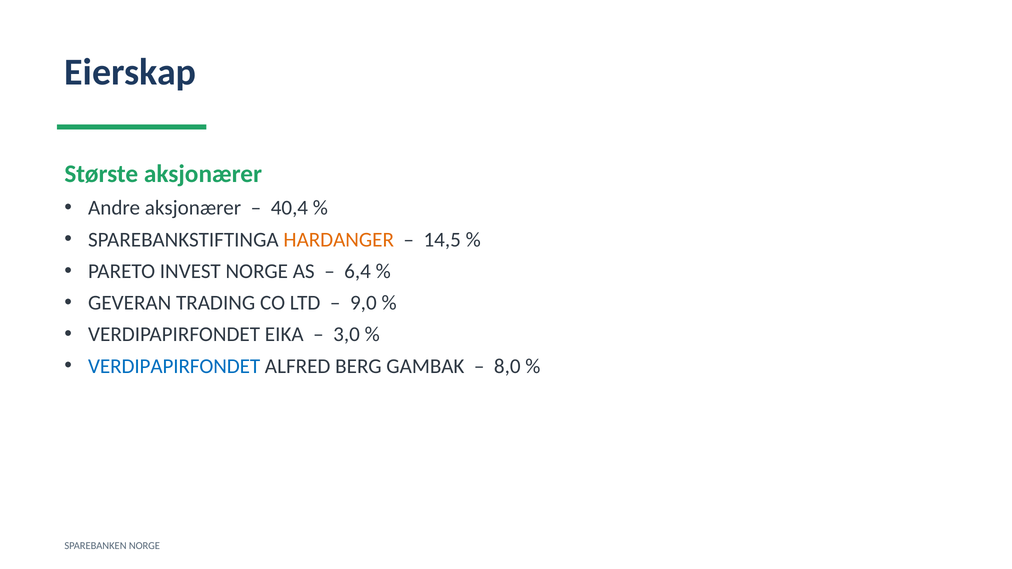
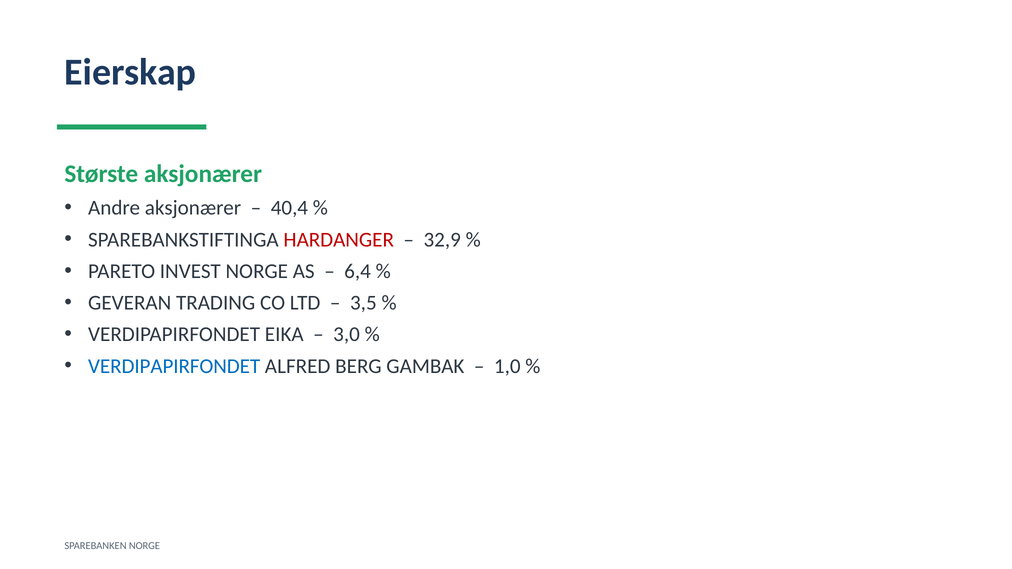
HARDANGER colour: orange -> red (339, 240)
14,5: 14,5 -> 32,9 (442, 240)
9,0: 9,0 -> 3,5 (363, 303)
8,0: 8,0 -> 1,0 (507, 366)
